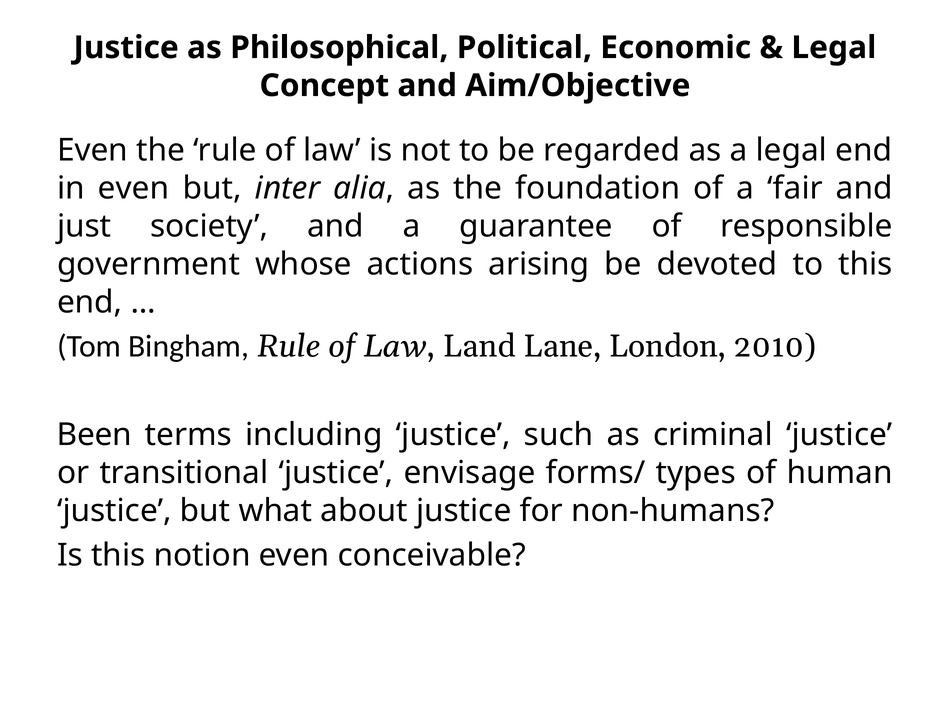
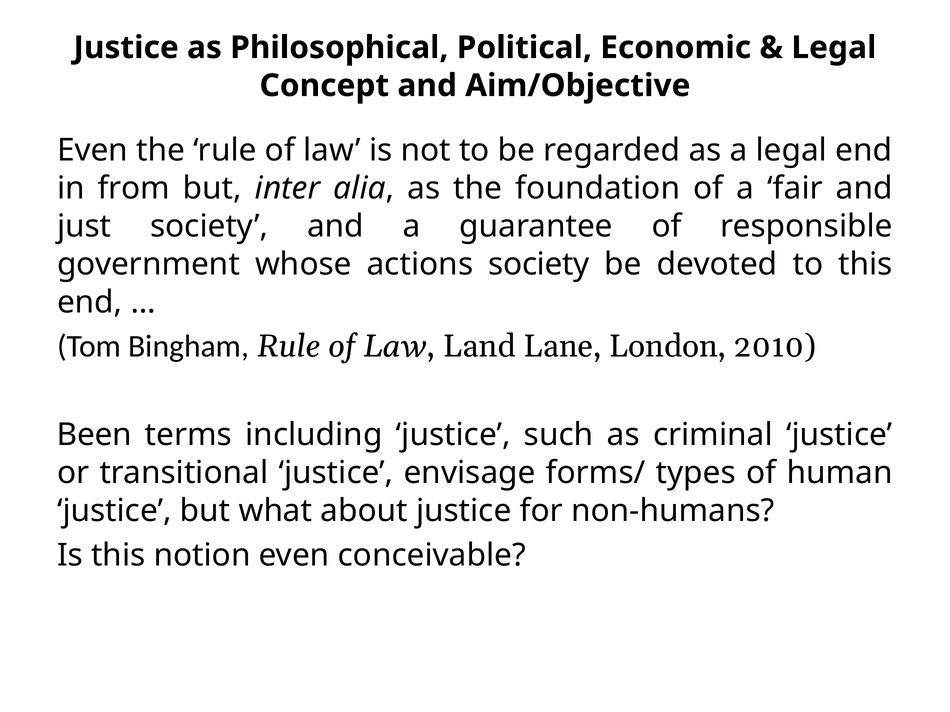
in even: even -> from (134, 188)
actions arising: arising -> society (539, 264)
